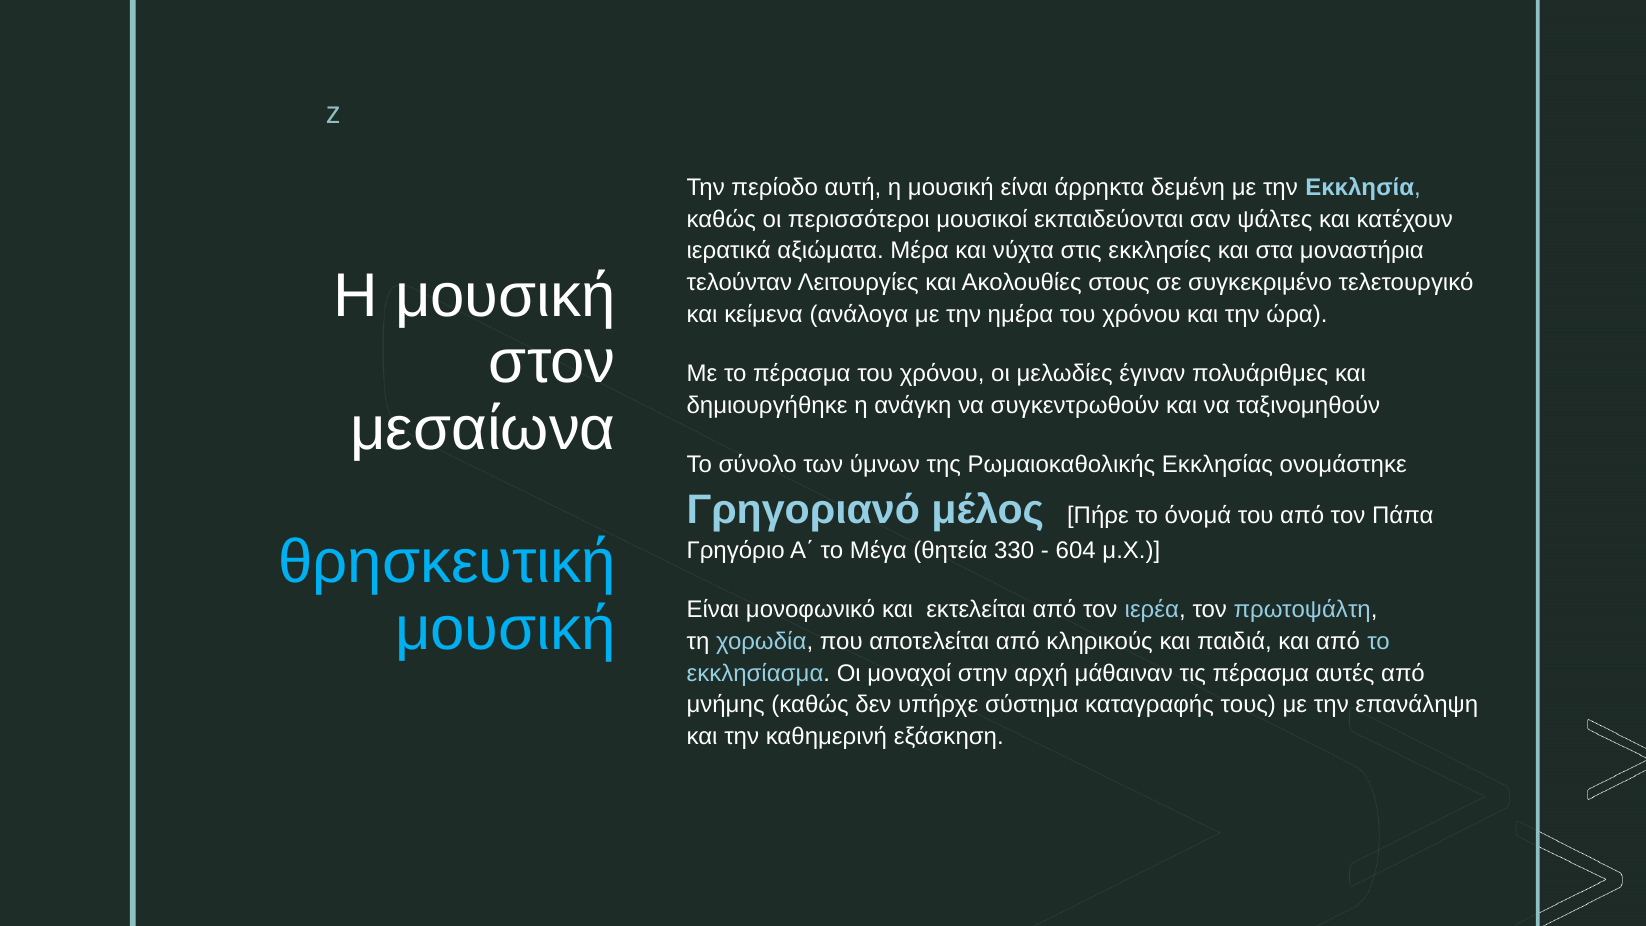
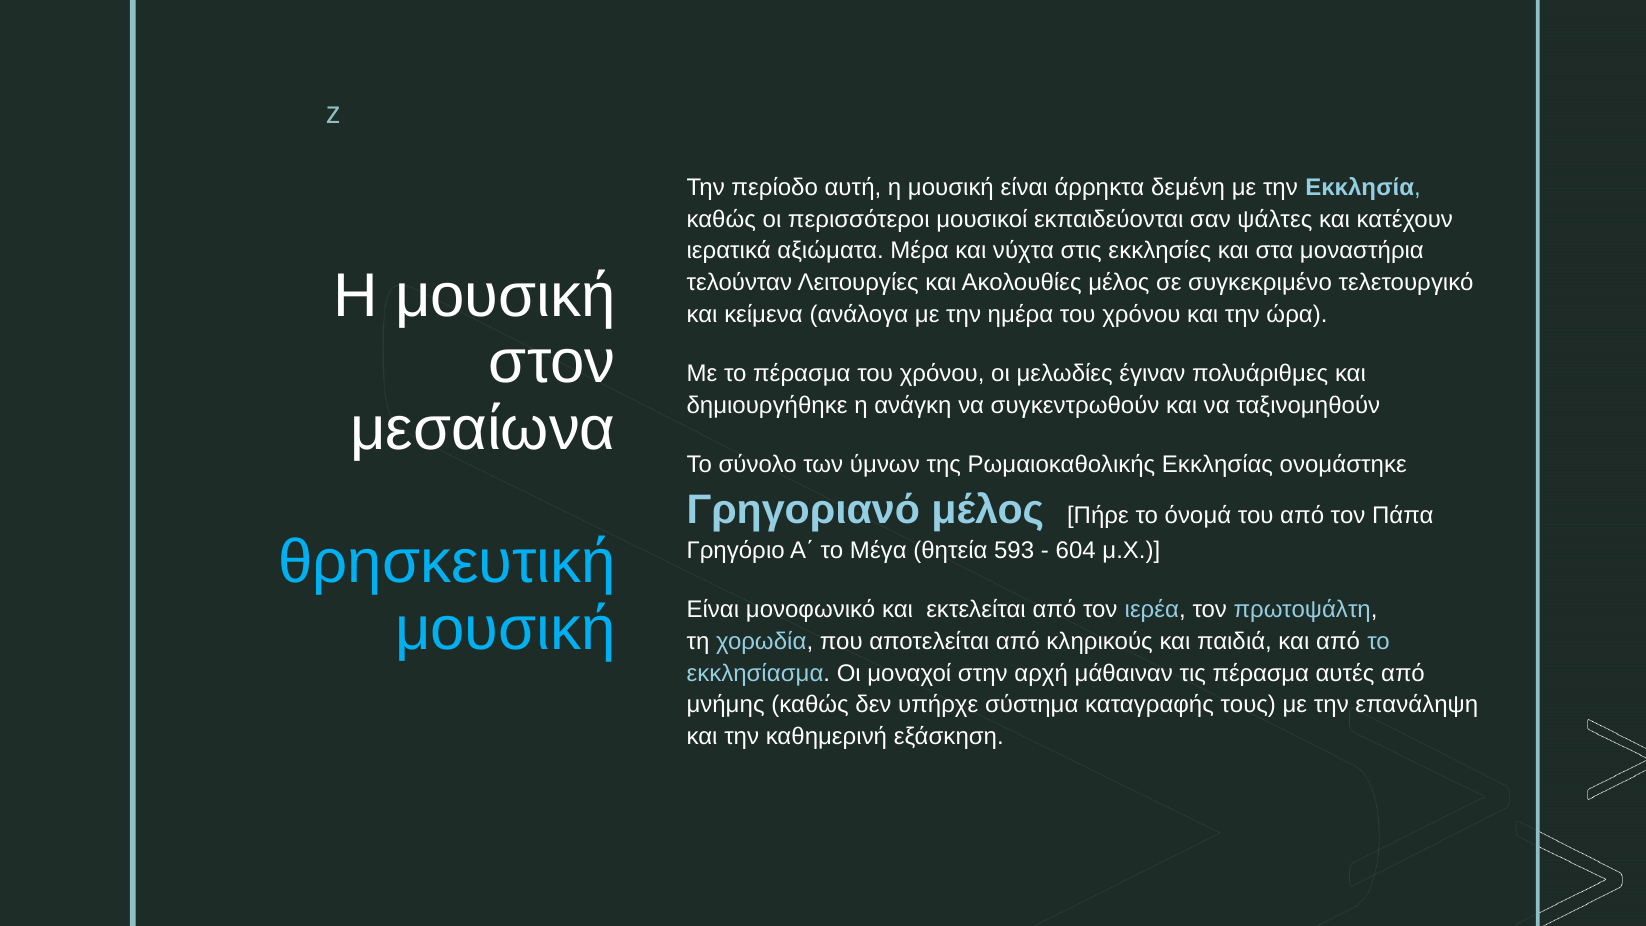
Ακολουθίες στους: στους -> μέλος (1119, 283)
330: 330 -> 593 (1014, 550)
